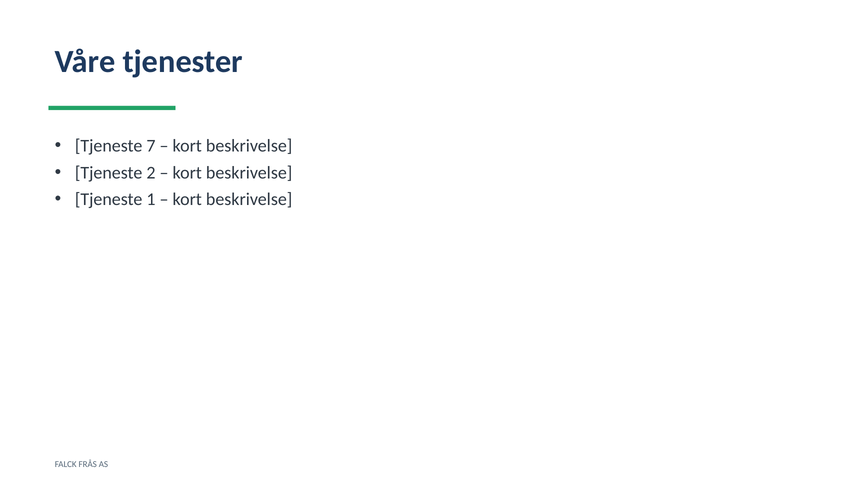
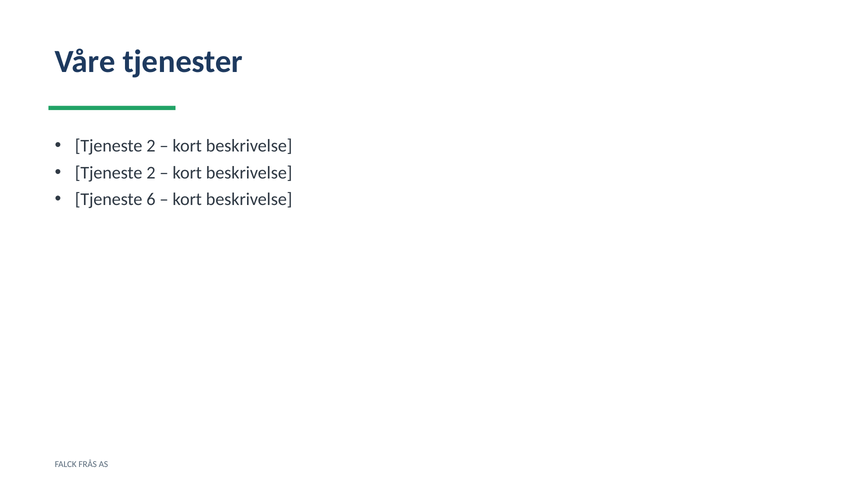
7: 7 -> 2 (151, 146)
1: 1 -> 6 (151, 200)
